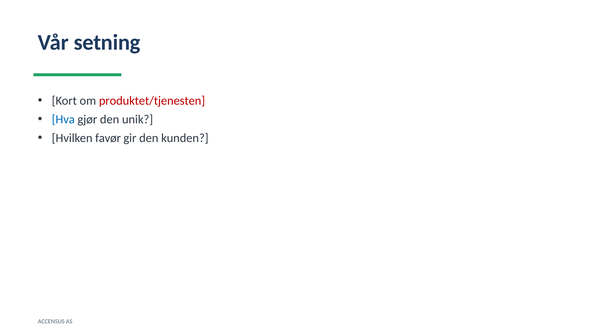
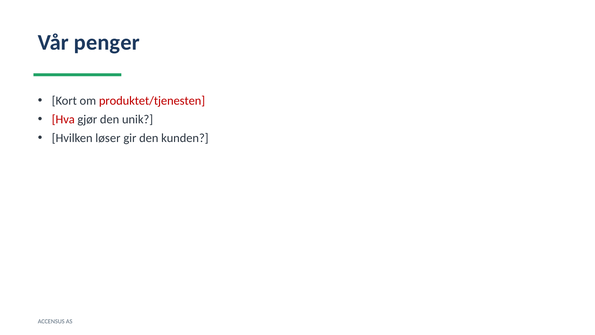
setning: setning -> penger (107, 42)
Hva colour: blue -> red (63, 119)
favør: favør -> løser (108, 138)
